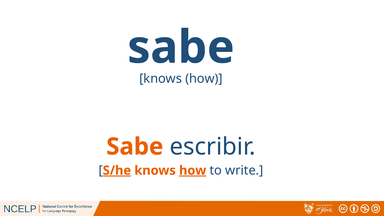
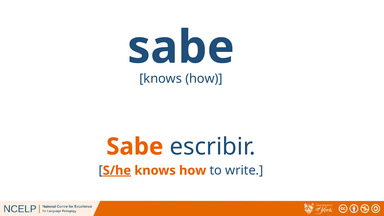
how underline: present -> none (193, 171)
